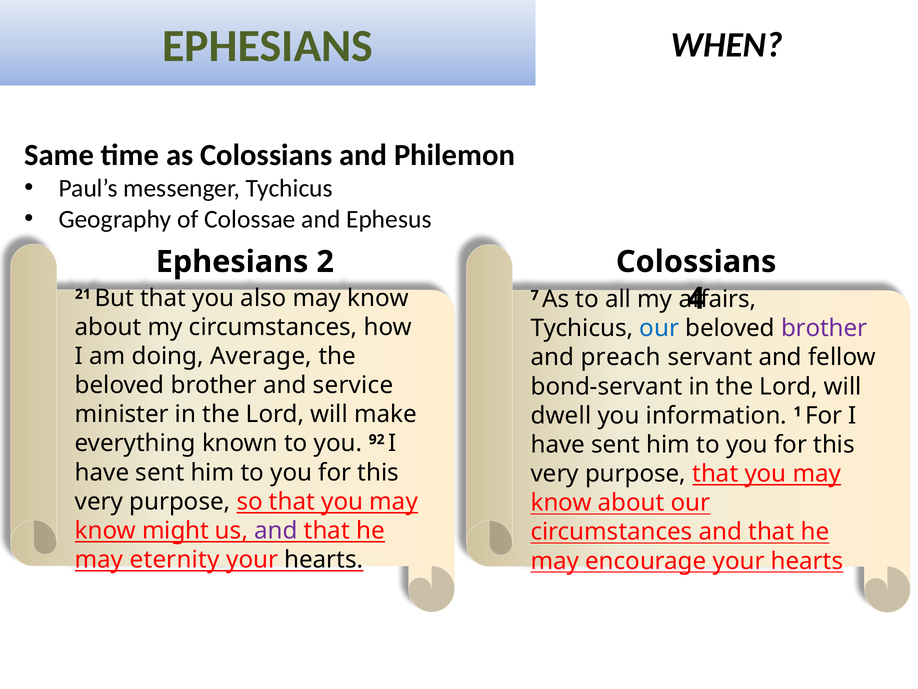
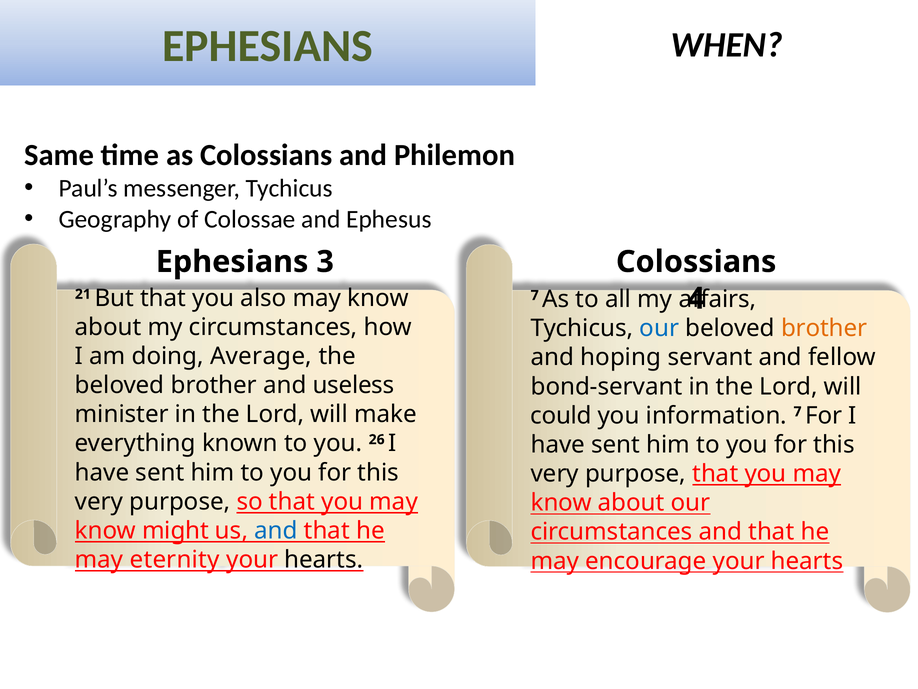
2: 2 -> 3 (325, 262)
brother colour: purple -> orange (824, 328)
preach: preach -> hoping (621, 357)
service: service -> useless (353, 385)
dwell: dwell -> could (561, 415)
information 1: 1 -> 7 (798, 411)
92: 92 -> 26 (377, 439)
and colour: purple -> blue (276, 530)
